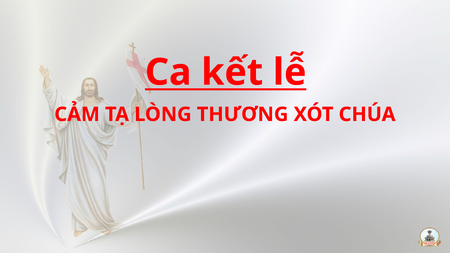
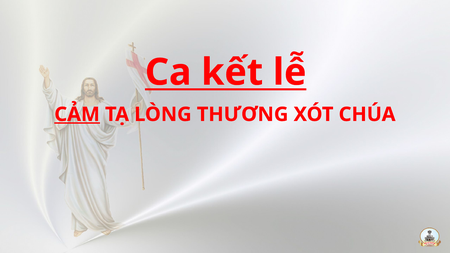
CẢM underline: none -> present (77, 114)
